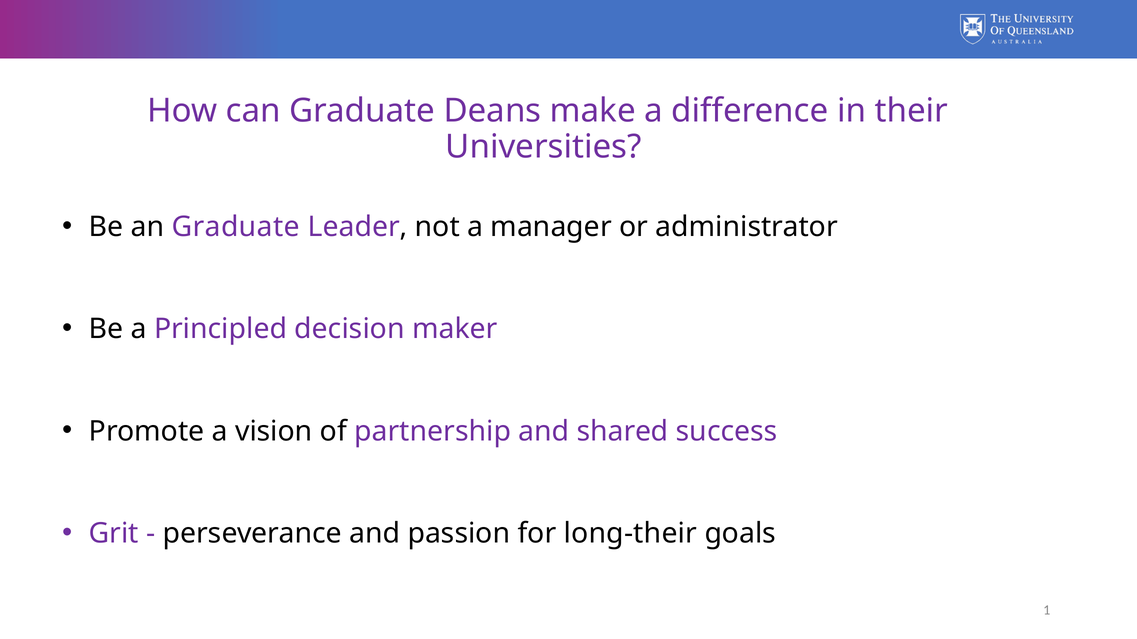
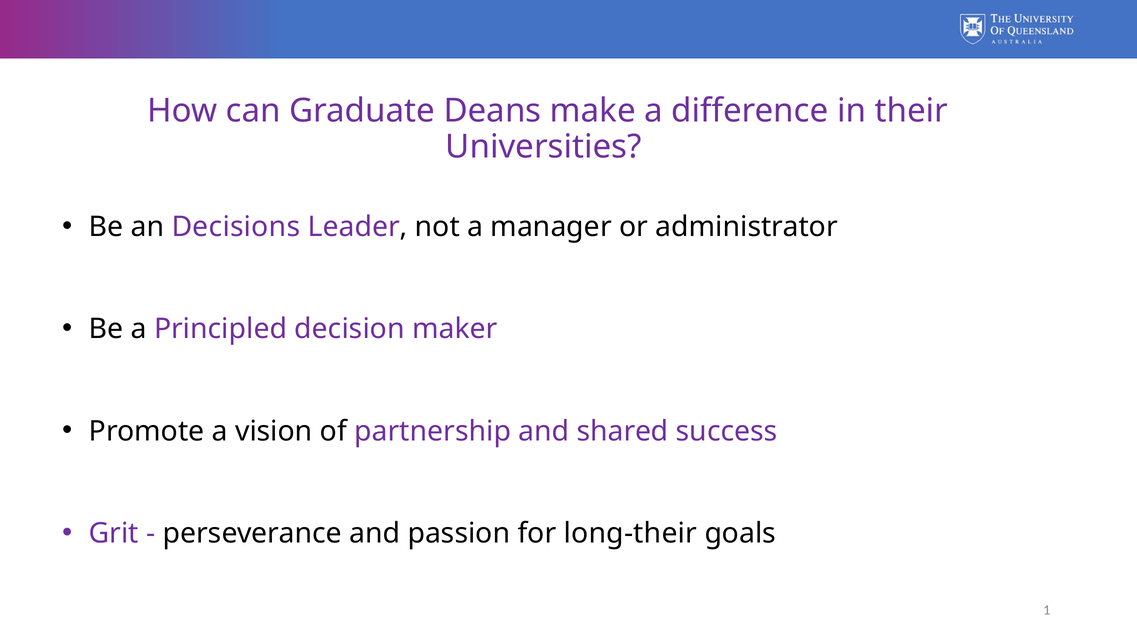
an Graduate: Graduate -> Decisions (236, 227)
